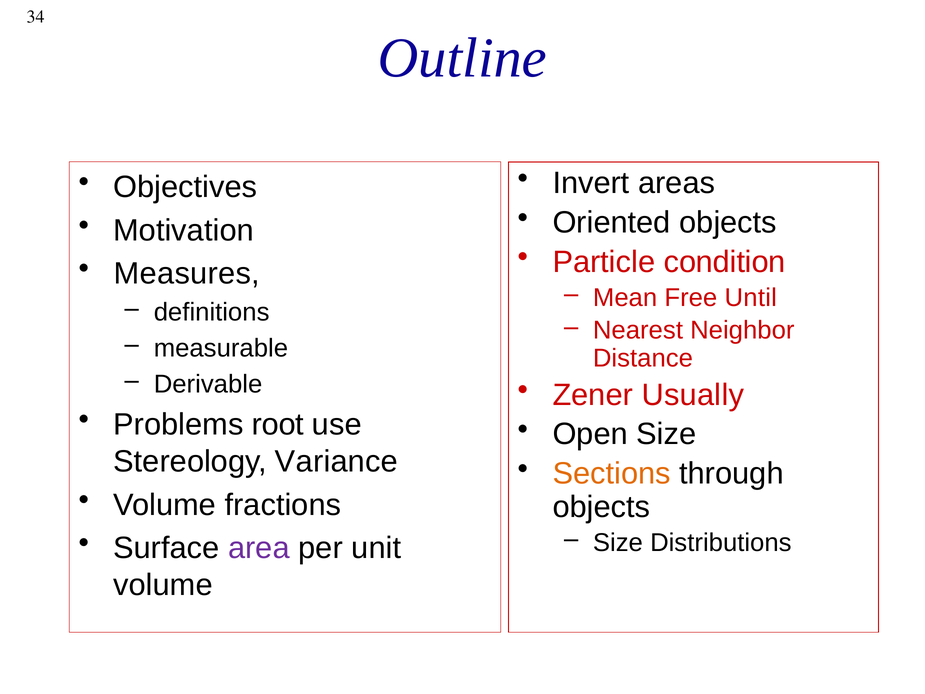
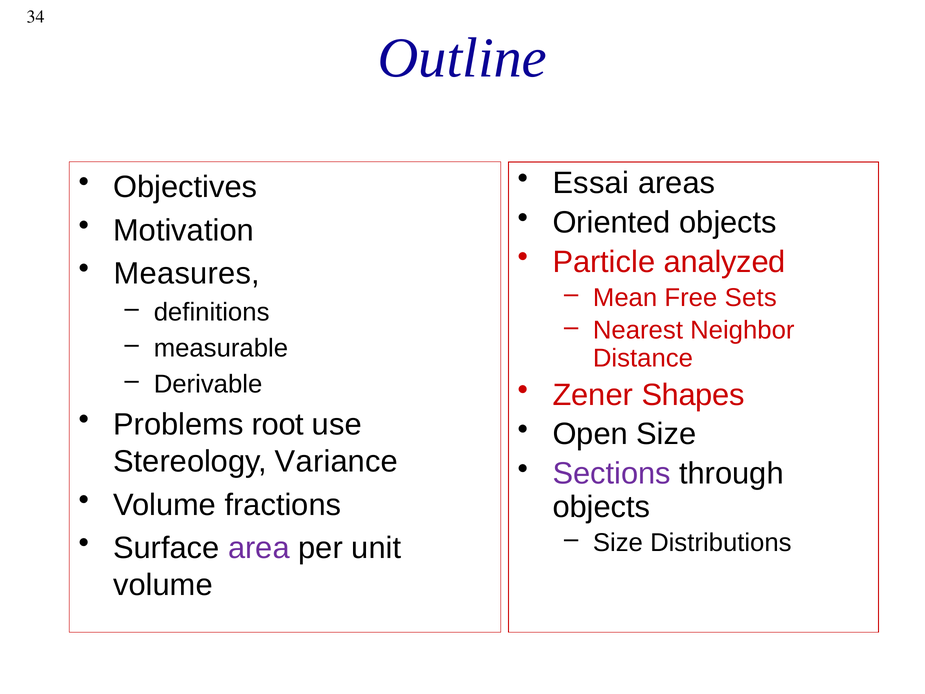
Invert: Invert -> Essai (591, 183)
condition: condition -> analyzed (725, 262)
Until: Until -> Sets (751, 297)
Usually: Usually -> Shapes (693, 395)
Sections colour: orange -> purple (612, 474)
